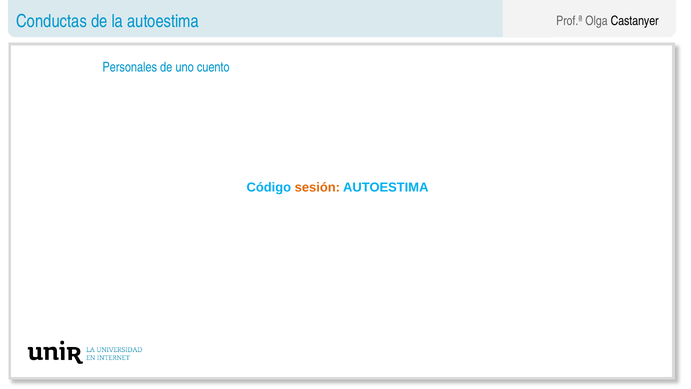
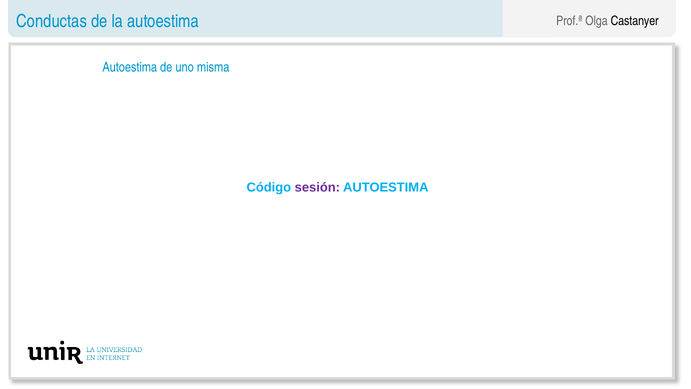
Personales: Personales -> Autoestima (130, 67)
cuento: cuento -> misma (213, 67)
sesión colour: orange -> purple (317, 187)
